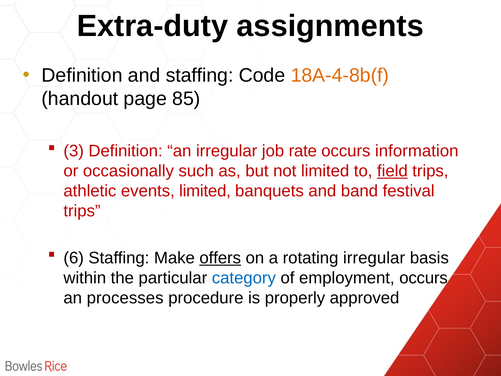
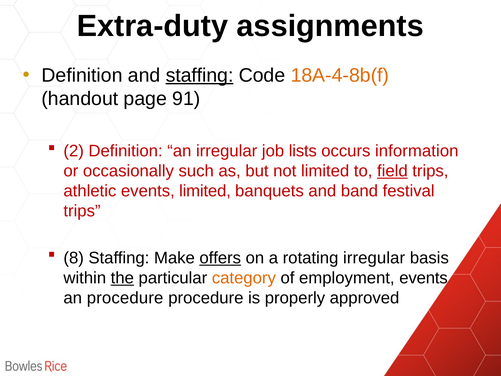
staffing underline: none -> present (200, 75)
85: 85 -> 91 (186, 99)
3: 3 -> 2 (74, 151)
rate: rate -> lists (303, 151)
6: 6 -> 8 (74, 258)
the underline: none -> present (122, 278)
category colour: blue -> orange (244, 278)
employment occurs: occurs -> events (424, 278)
an processes: processes -> procedure (125, 298)
